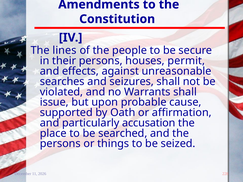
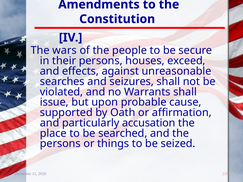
lines: lines -> wars (65, 50)
permit: permit -> exceed (186, 61)
